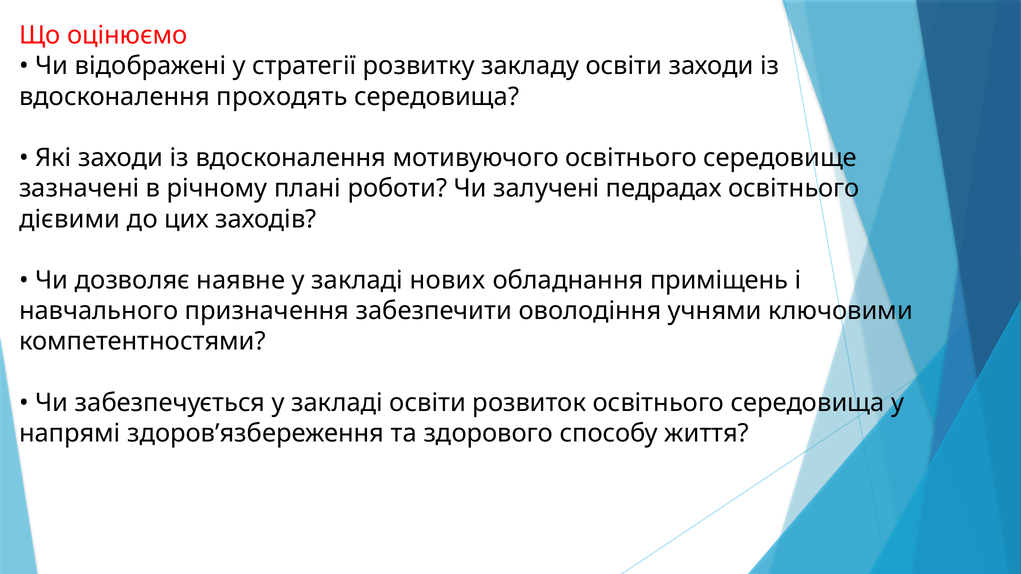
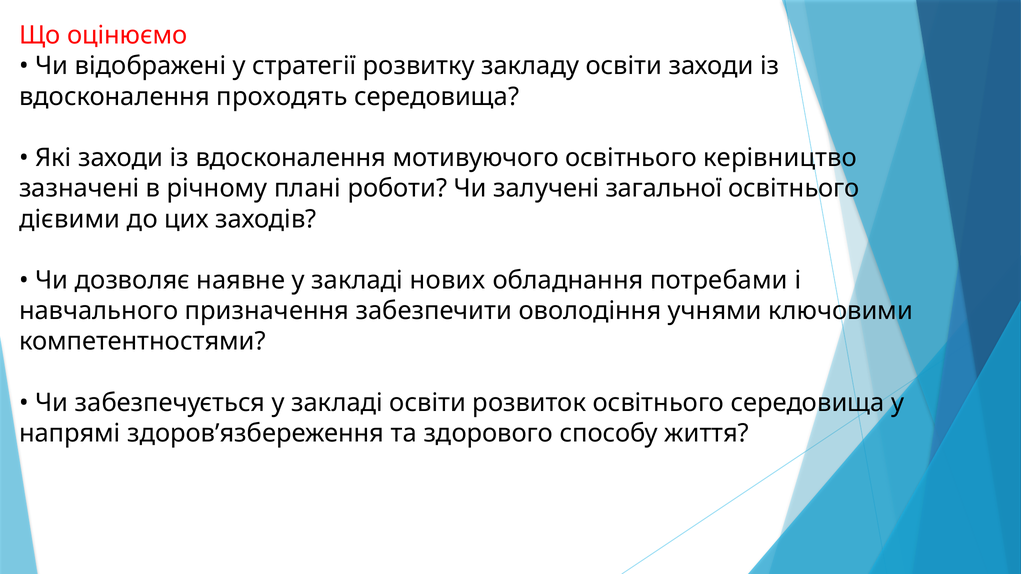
середовище: середовище -> керівництво (780, 158)
педрадах: педрадах -> загальної (664, 189)
приміщень: приміщень -> потребами (719, 280)
